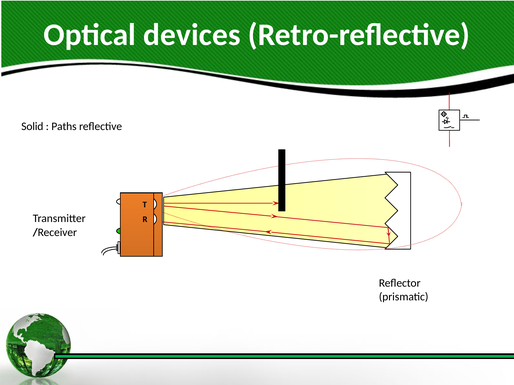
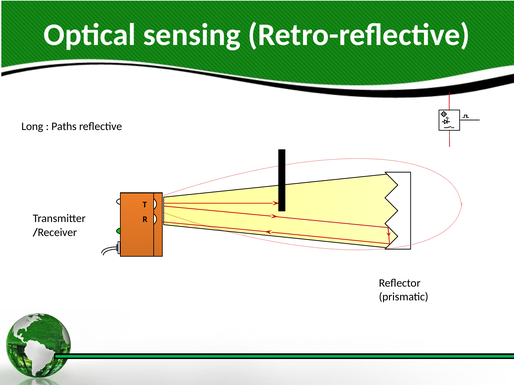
devices: devices -> sensing (192, 35)
Solid: Solid -> Long (32, 127)
